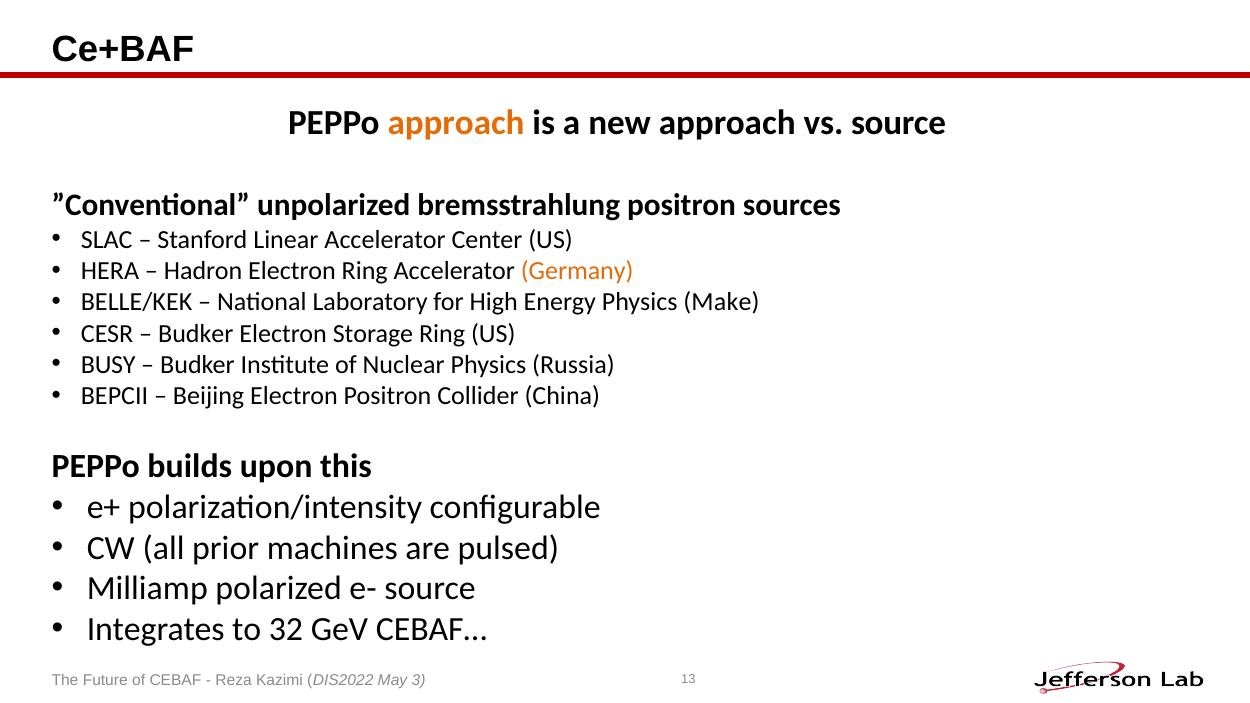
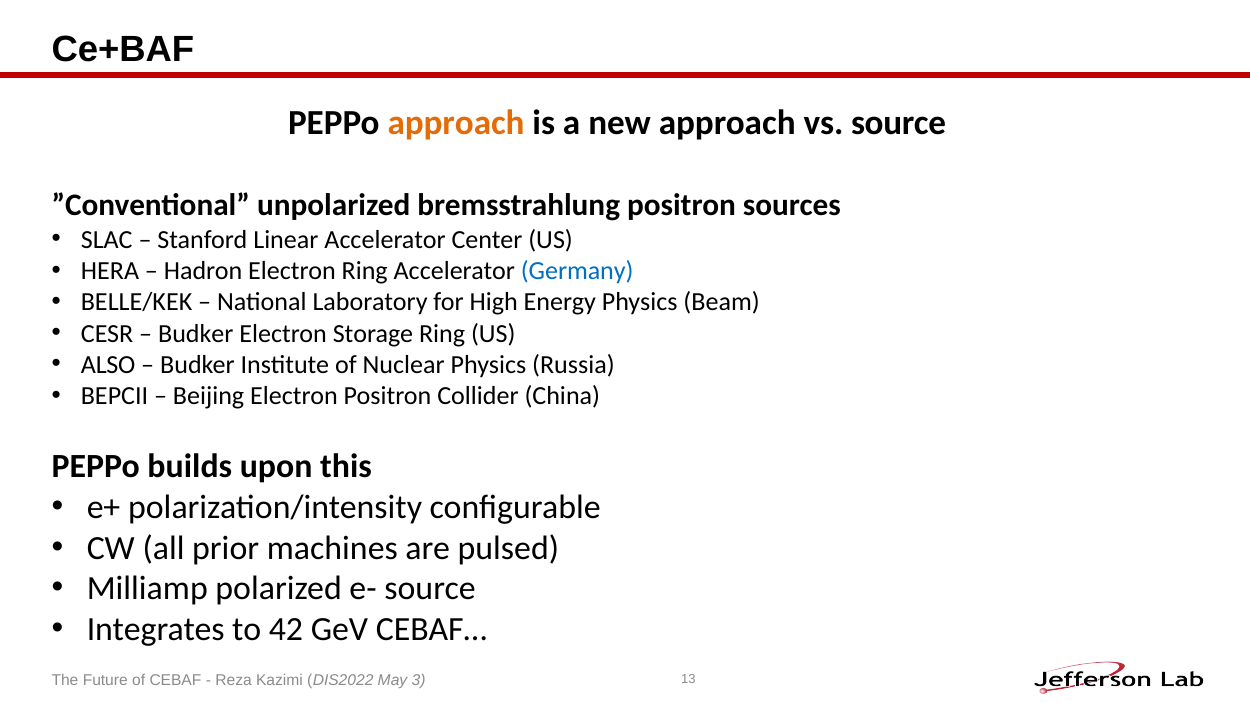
Germany colour: orange -> blue (577, 271)
Make: Make -> Beam (722, 302)
BUSY: BUSY -> ALSO (108, 365)
32: 32 -> 42 (286, 629)
